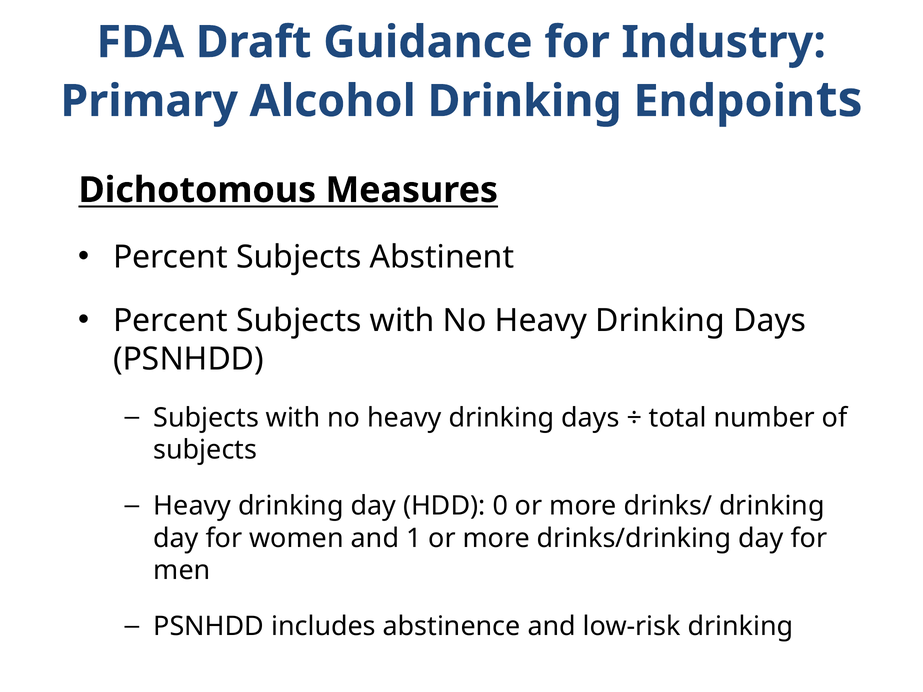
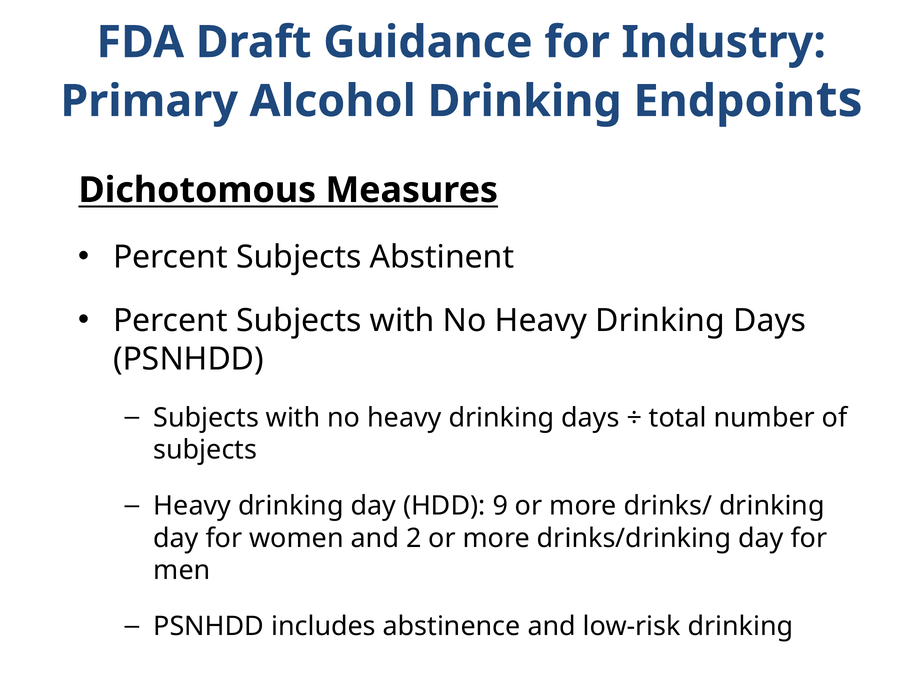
0: 0 -> 9 (500, 506)
1: 1 -> 2 (414, 538)
